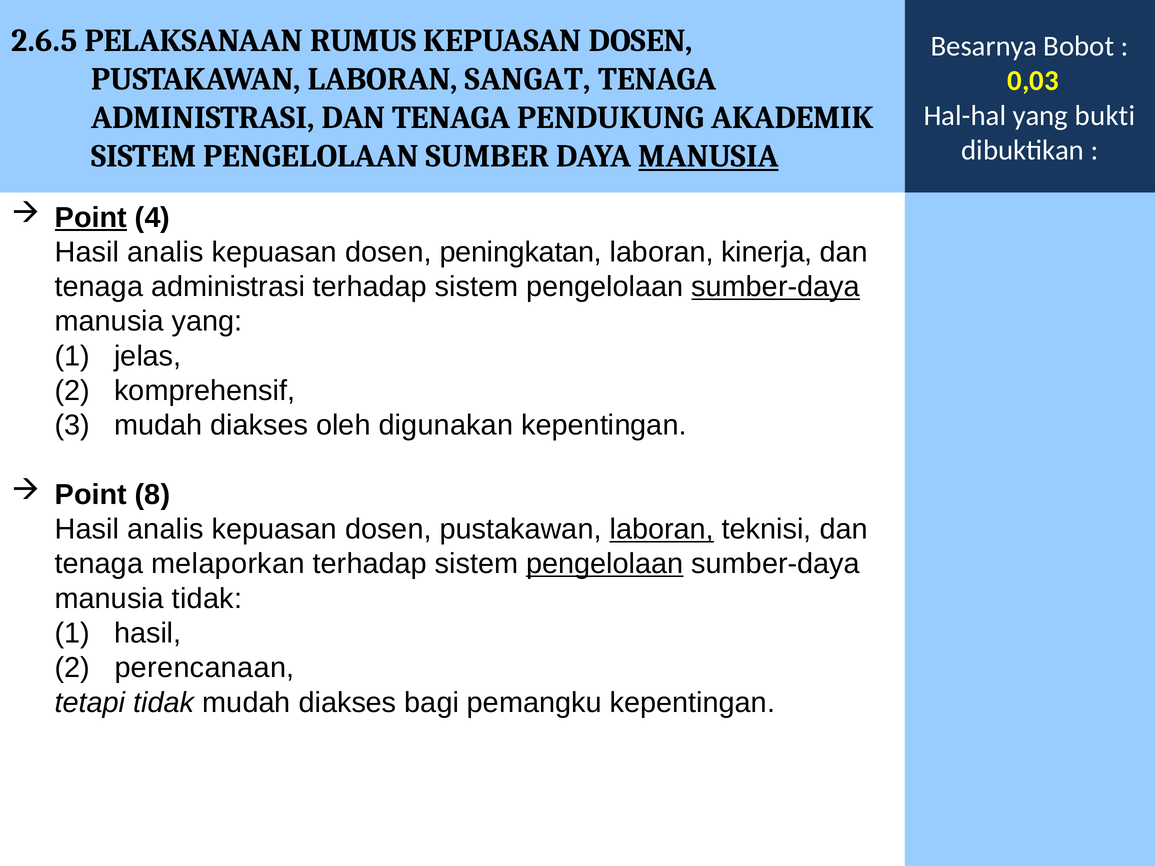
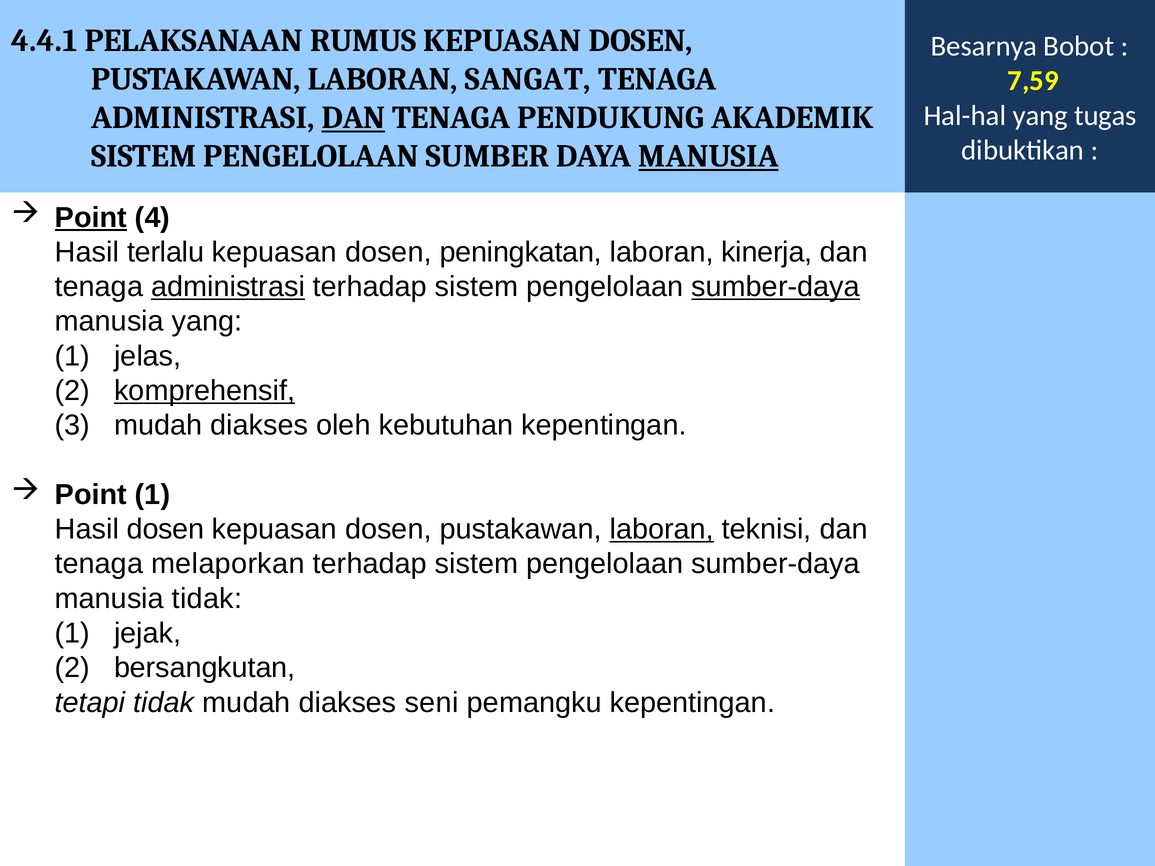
2.6.5: 2.6.5 -> 4.4.1 (44, 41)
0,03: 0,03 -> 7,59 (1033, 81)
bukti: bukti -> tugas (1105, 116)
DAN underline: none -> present (353, 118)
analis: analis -> terlalu (166, 252)
administrasi underline: none -> present (228, 287)
komprehensif underline: none -> present (205, 391)
digunakan: digunakan -> kebutuhan (446, 426)
Point 8: 8 -> 1 (153, 495)
analis: analis -> dosen (166, 529)
pengelolaan underline: present -> none (605, 564)
1 hasil: hasil -> jejak (148, 633)
perencanaan: perencanaan -> bersangkutan (205, 668)
bagi: bagi -> seni (432, 703)
